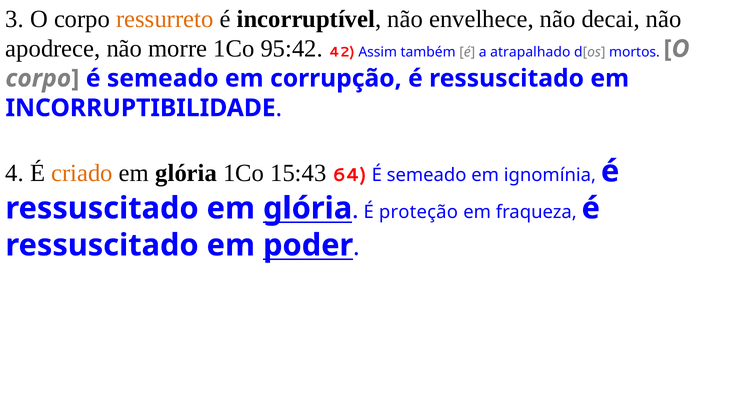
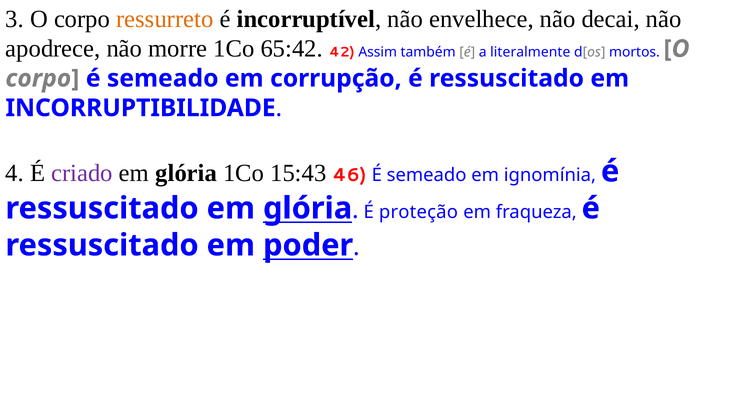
95:42: 95:42 -> 65:42 (292, 49)
atrapalhado: atrapalhado -> literalmente (530, 52)
criado colour: orange -> purple (82, 173)
64: 64 -> 46 (350, 175)
